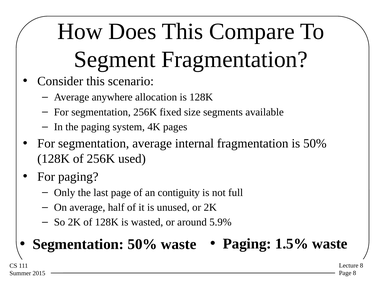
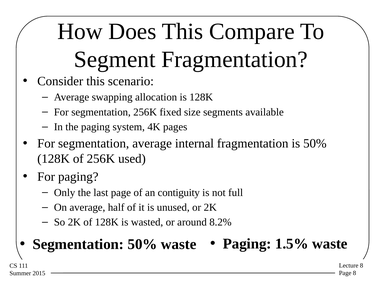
anywhere: anywhere -> swapping (112, 97)
5.9%: 5.9% -> 8.2% (221, 223)
